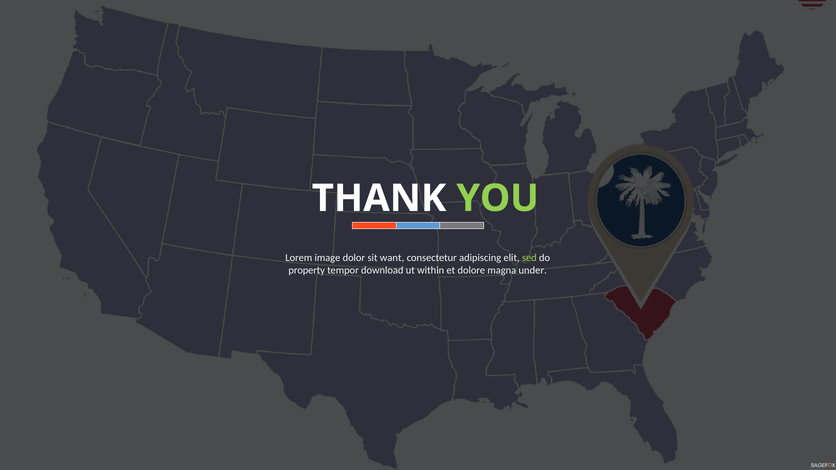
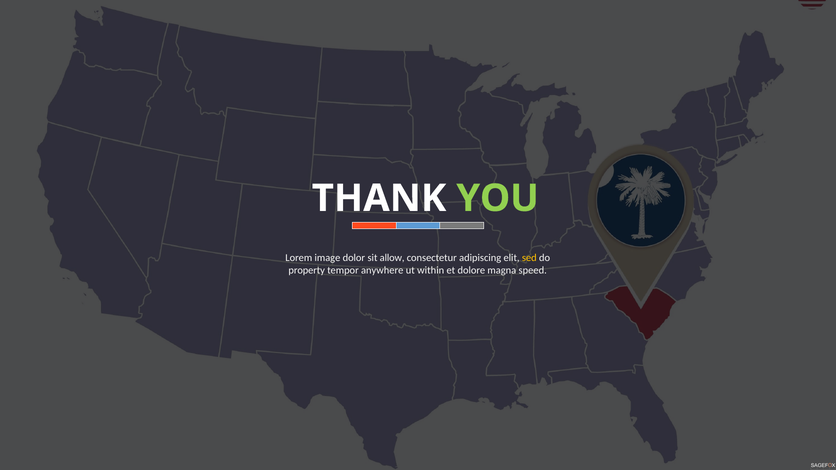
want: want -> allow (392, 258)
sed colour: light green -> yellow (529, 258)
download: download -> anywhere (382, 271)
under: under -> speed (533, 271)
